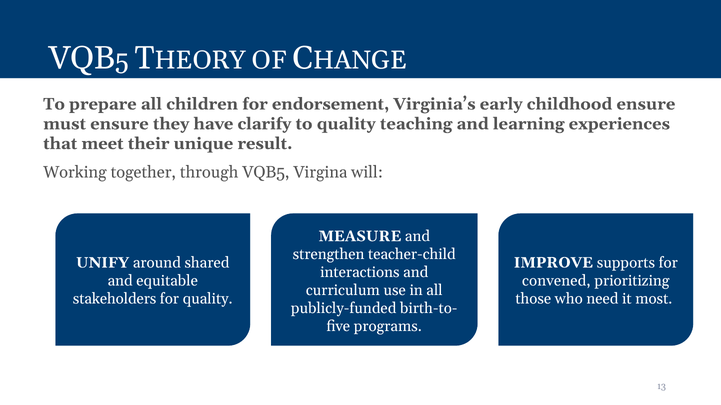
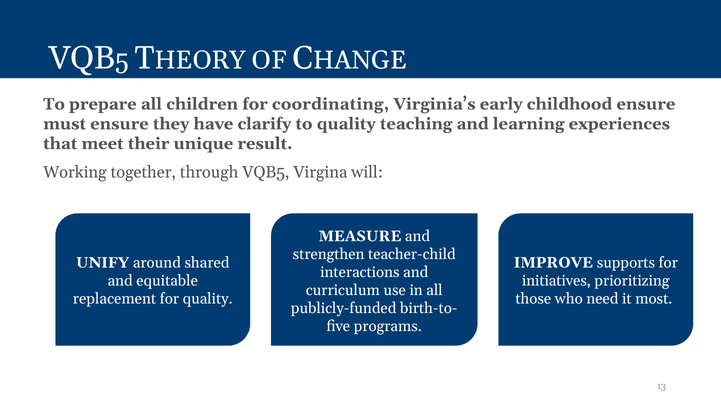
endorsement: endorsement -> coordinating (330, 104)
convened: convened -> initiatives (556, 281)
stakeholders: stakeholders -> replacement (115, 299)
